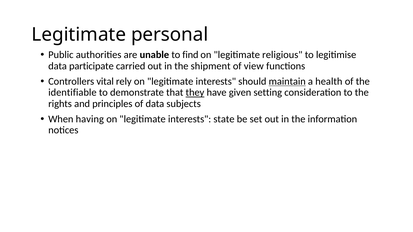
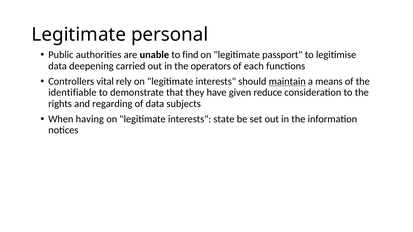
religious: religious -> passport (282, 55)
participate: participate -> deepening (91, 66)
shipment: shipment -> operators (211, 66)
view: view -> each (254, 66)
health: health -> means (329, 82)
they underline: present -> none (195, 93)
setting: setting -> reduce (268, 93)
principles: principles -> regarding (112, 104)
